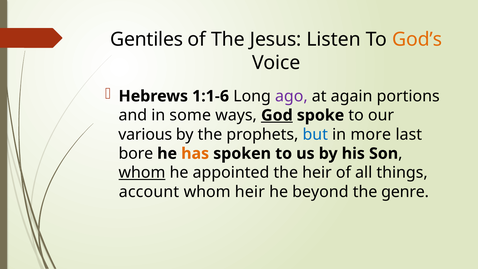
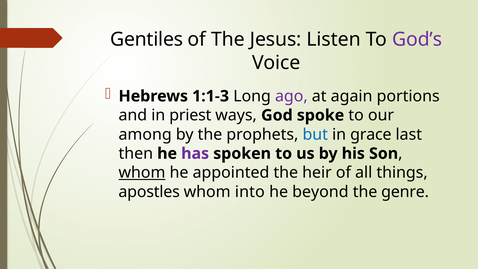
God’s colour: orange -> purple (417, 39)
1:1-6: 1:1-6 -> 1:1-3 (211, 96)
some: some -> priest (190, 115)
God underline: present -> none (277, 115)
various: various -> among (145, 134)
more: more -> grace (371, 134)
bore: bore -> then (136, 153)
has colour: orange -> purple (195, 153)
account: account -> apostles (149, 192)
whom heir: heir -> into (250, 192)
